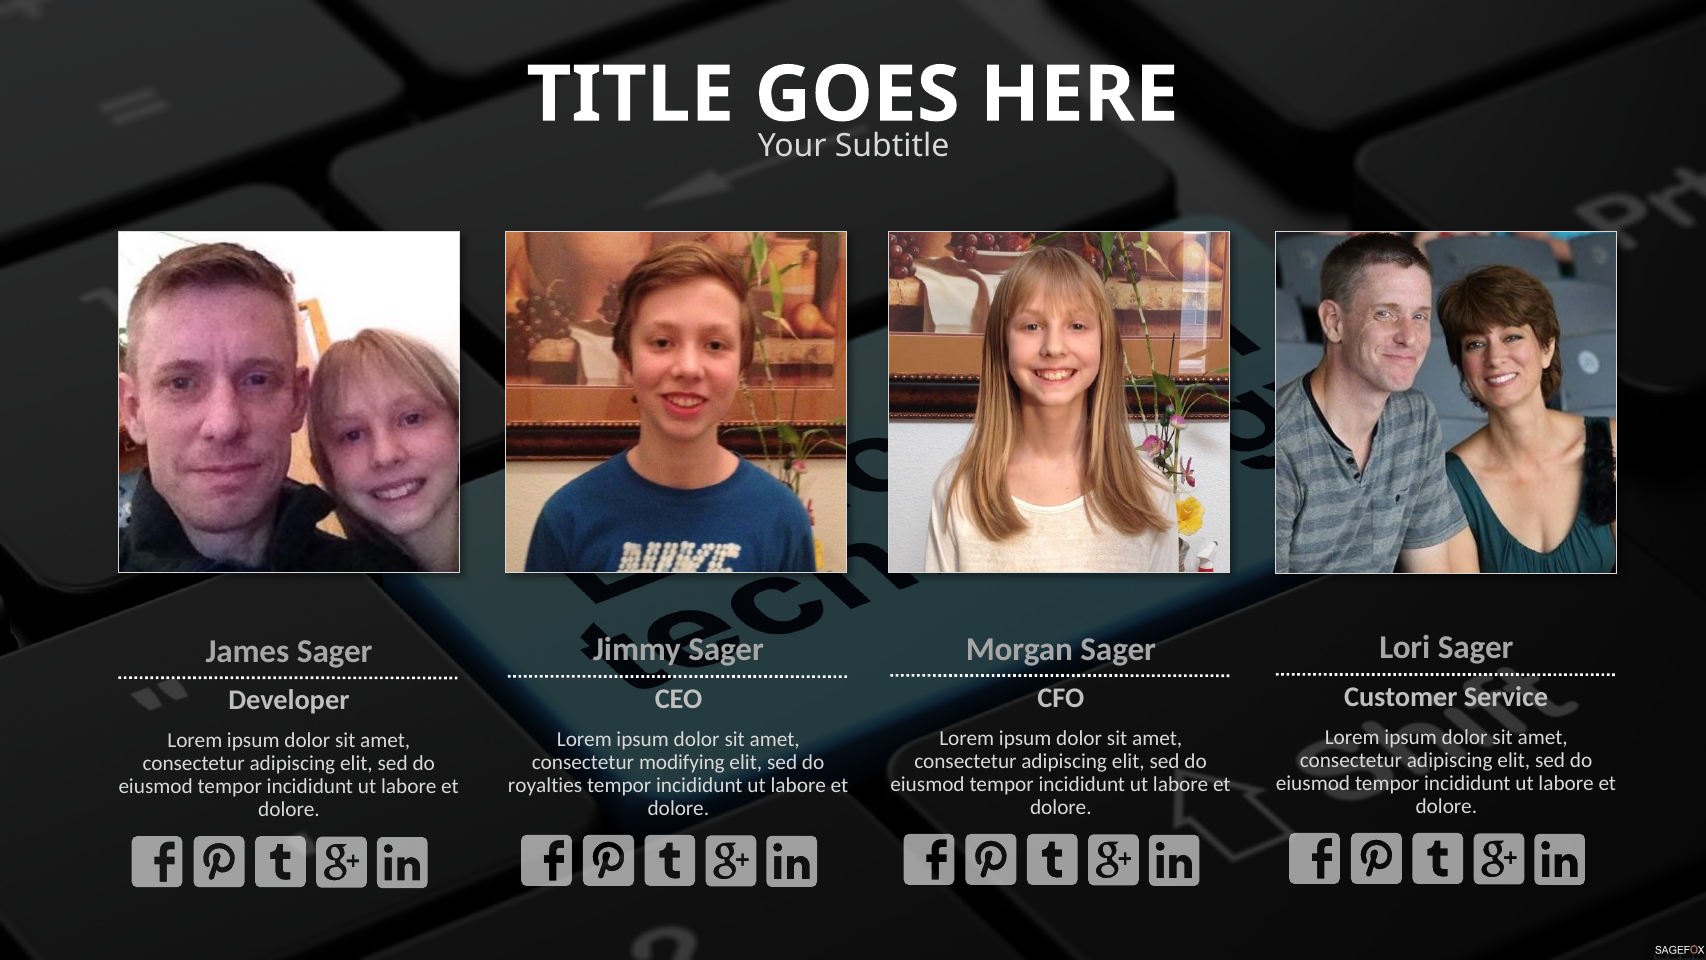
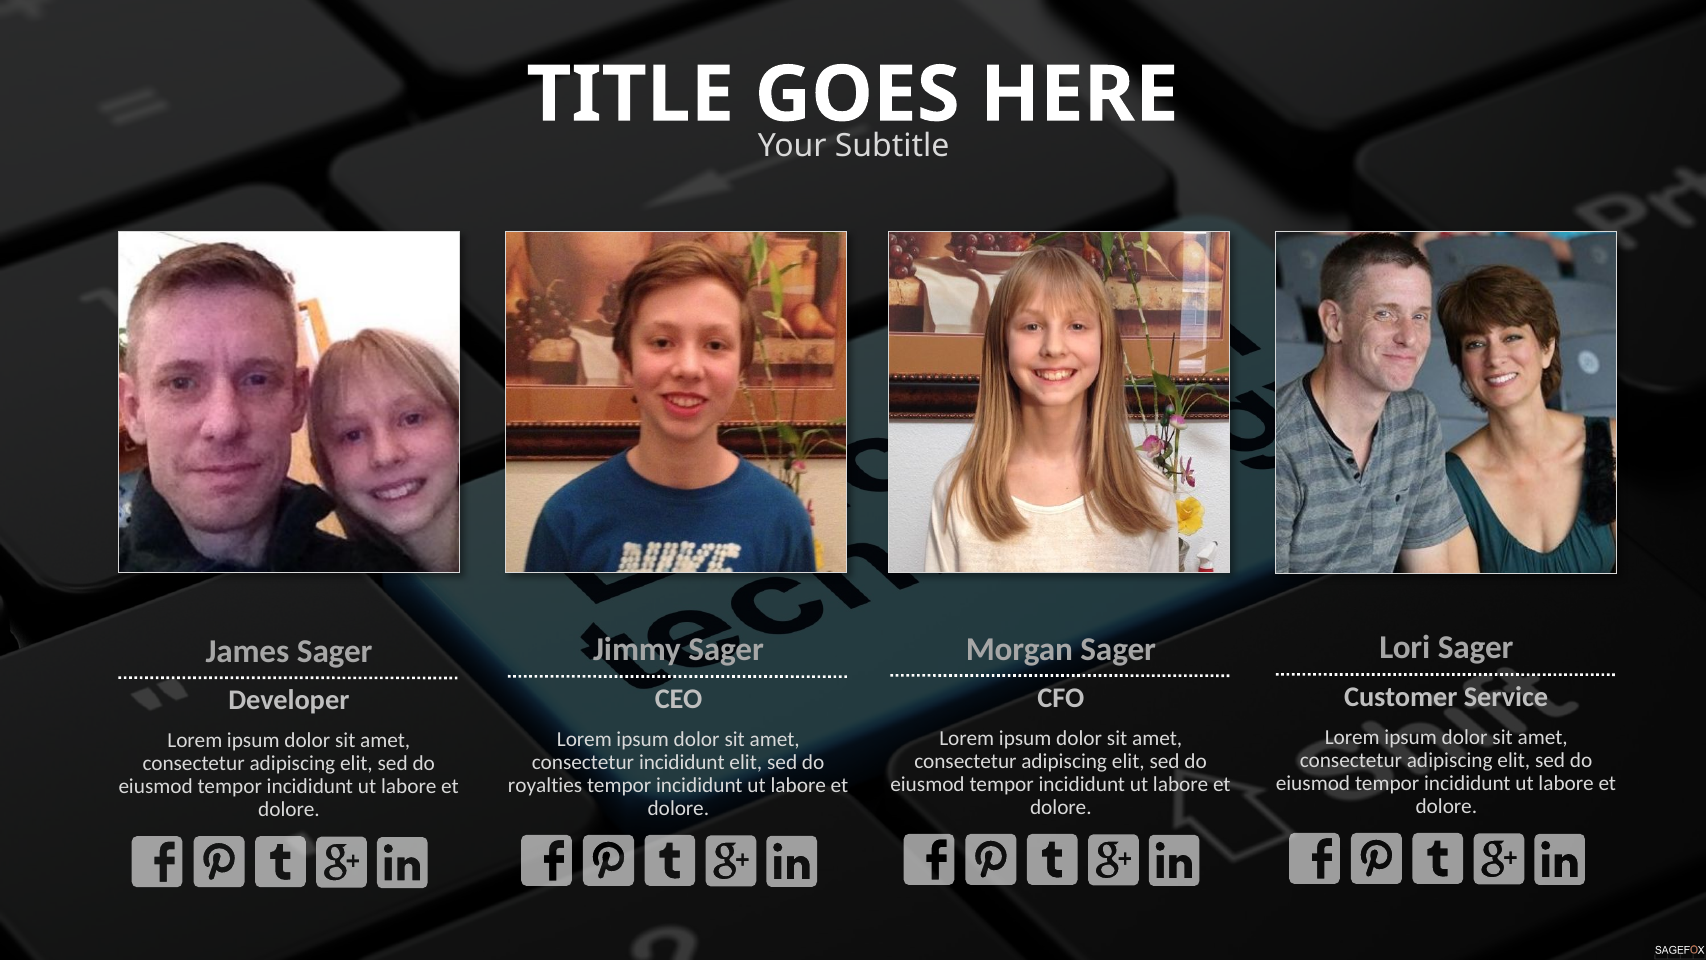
consectetur modifying: modifying -> incididunt (682, 762)
